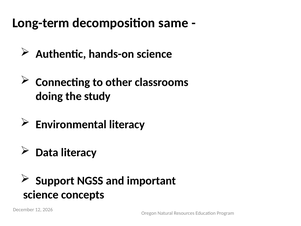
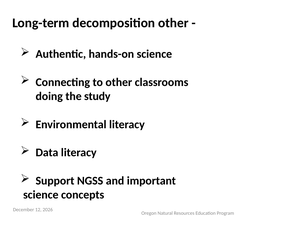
decomposition same: same -> other (173, 23)
